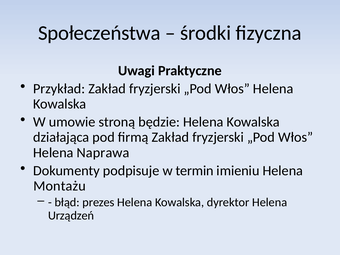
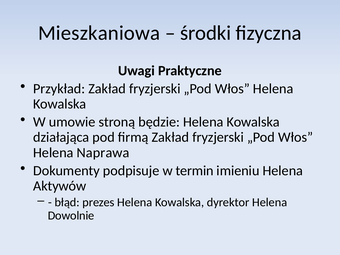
Społeczeństwa: Społeczeństwa -> Mieszkaniowa (99, 33)
Montażu: Montażu -> Aktywów (60, 186)
Urządzeń: Urządzeń -> Dowolnie (71, 216)
